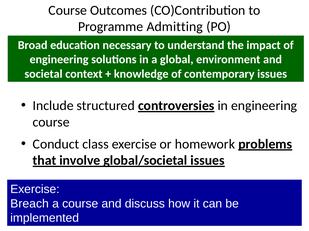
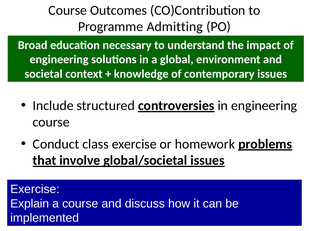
Breach: Breach -> Explain (30, 204)
